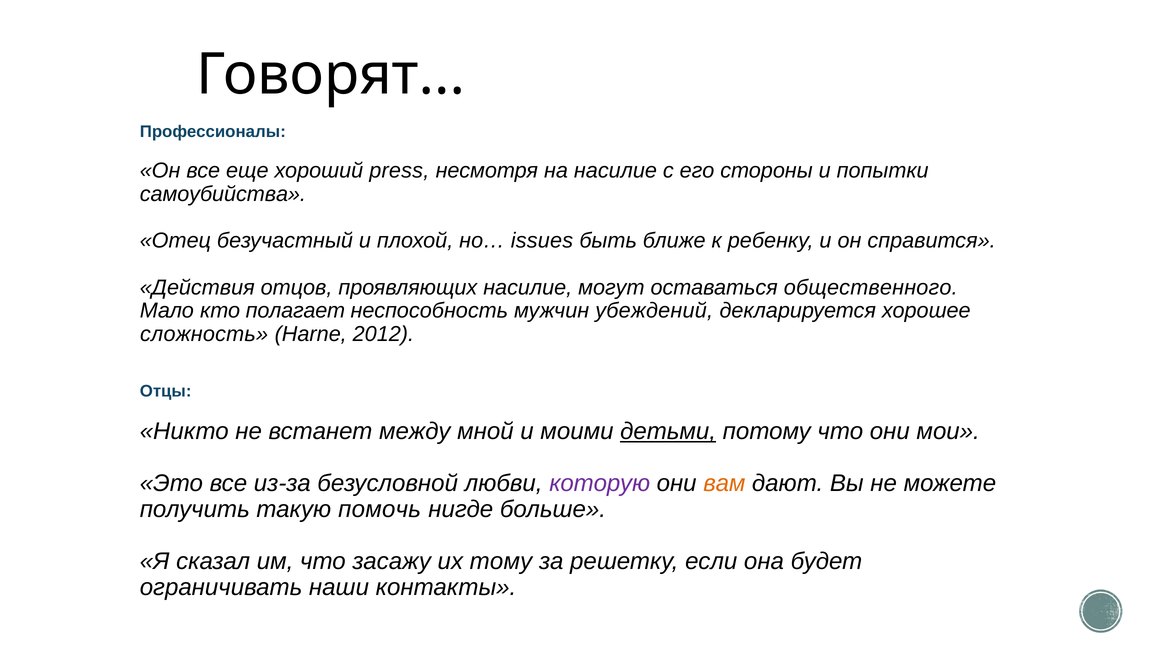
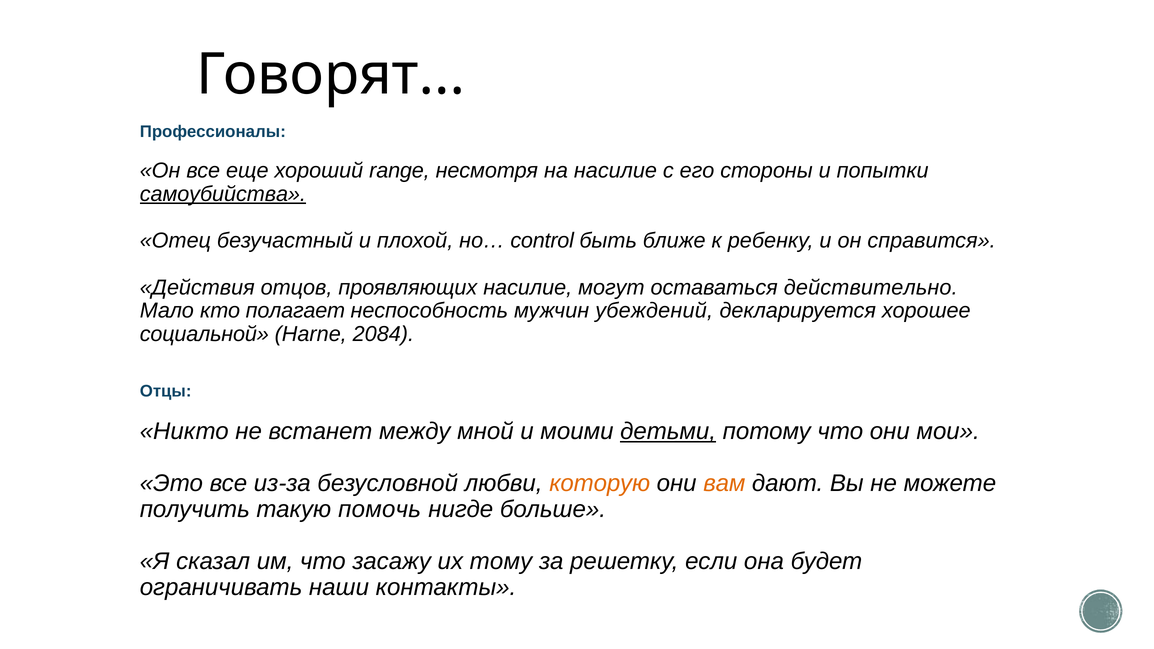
press: press -> range (399, 171)
самоубийства underline: none -> present (223, 194)
issues: issues -> control (542, 241)
общественного: общественного -> действительно (871, 288)
сложность: сложность -> социальной (204, 334)
2012: 2012 -> 2084 (383, 334)
которую colour: purple -> orange (600, 484)
